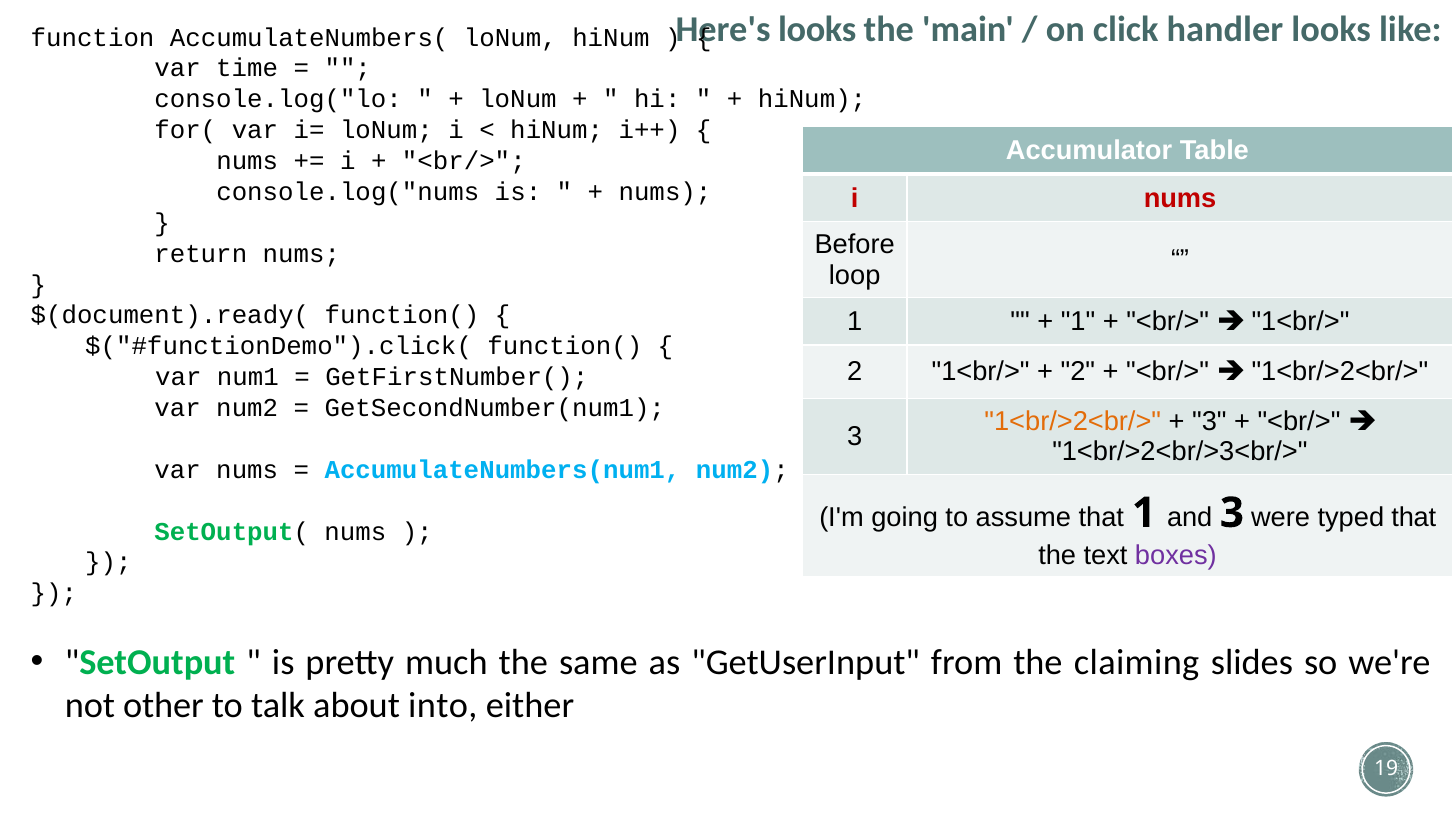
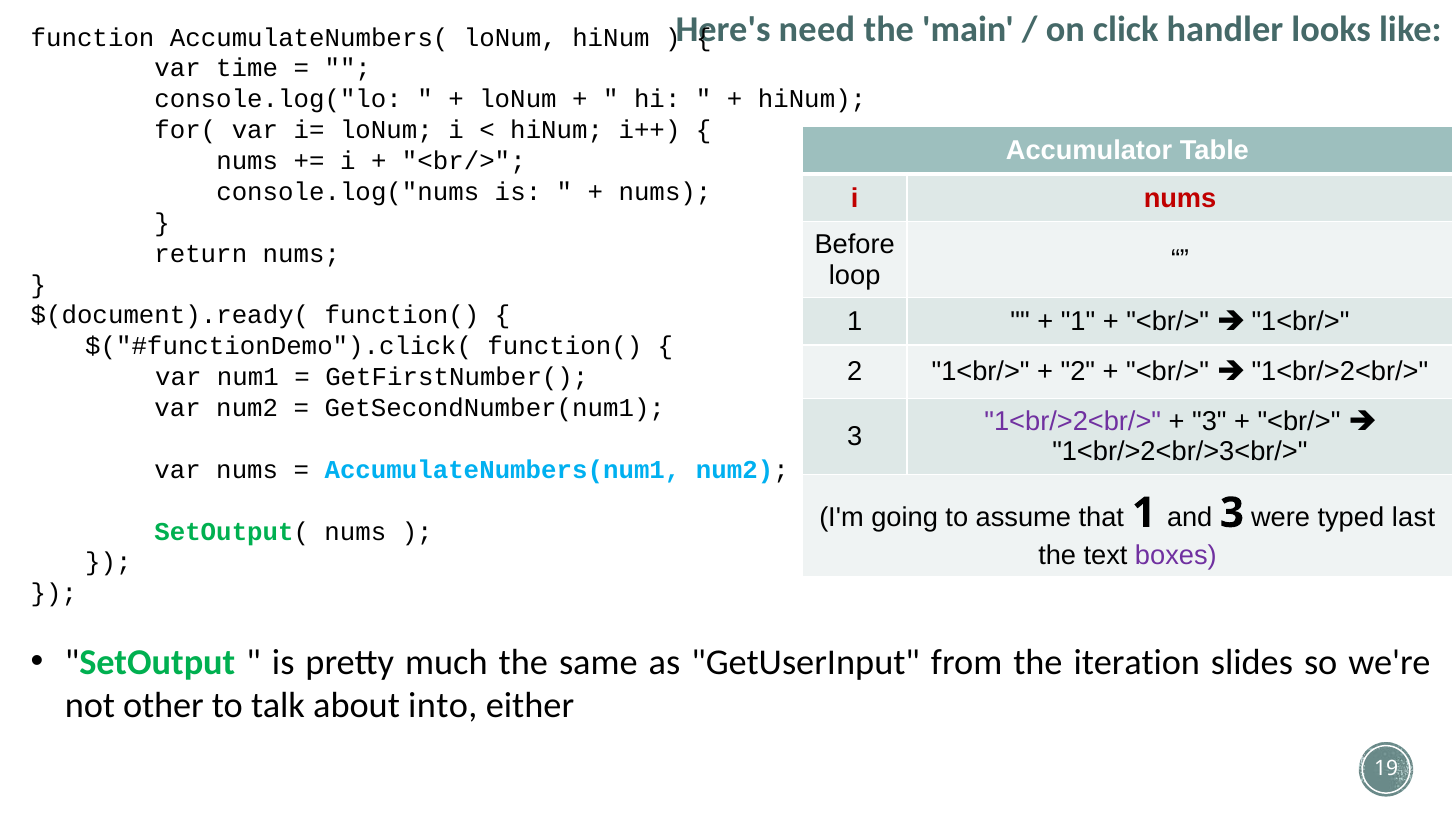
looks: looks -> need (817, 30)
1<br/>2<br/> colour: orange -> purple (1073, 422)
typed that: that -> last (1413, 518)
claiming: claiming -> iteration (1137, 662)
